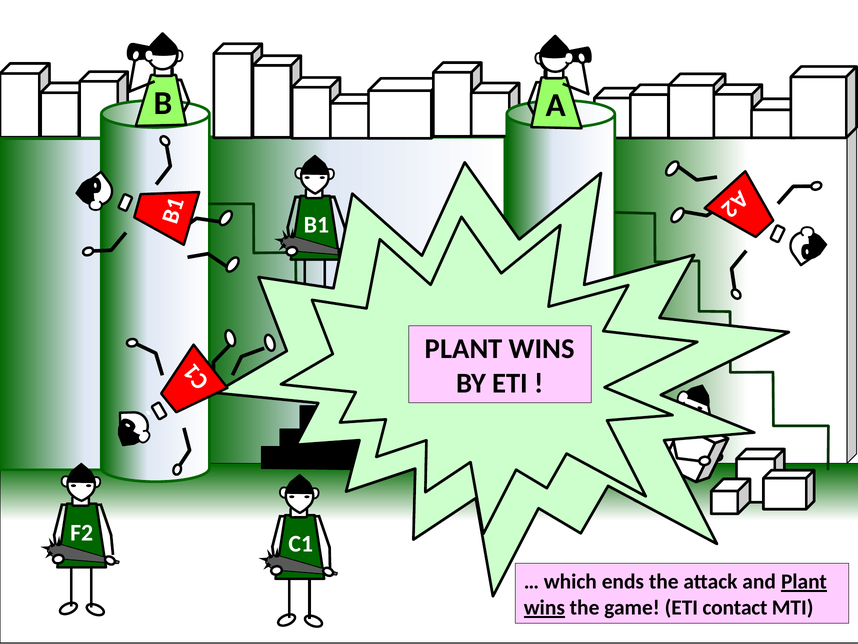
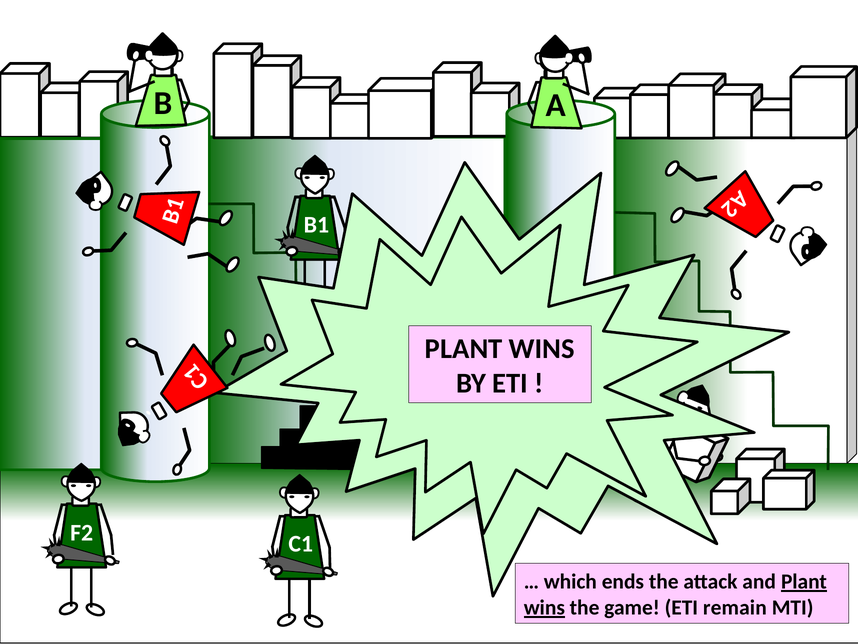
contact: contact -> remain (735, 607)
